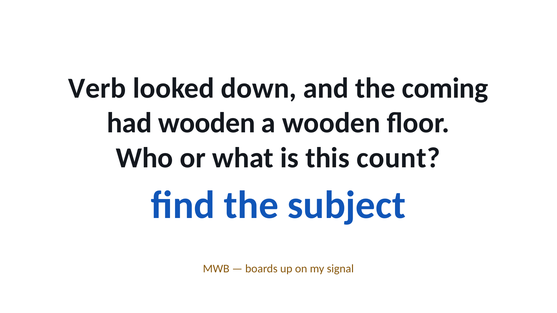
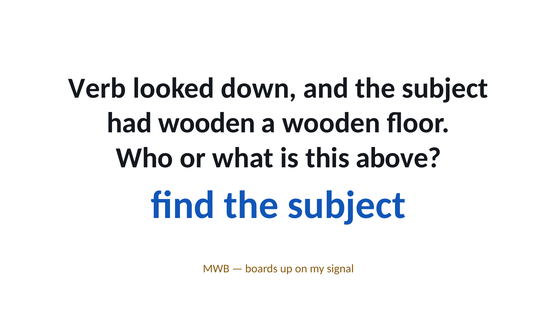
and the coming: coming -> subject (445, 88)
count: count -> above (399, 158)
